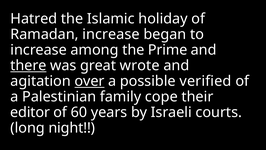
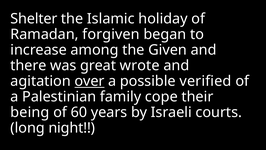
Hatred: Hatred -> Shelter (34, 19)
Ramadan increase: increase -> forgiven (111, 34)
Prime: Prime -> Given (168, 50)
there underline: present -> none (28, 65)
editor: editor -> being (30, 112)
